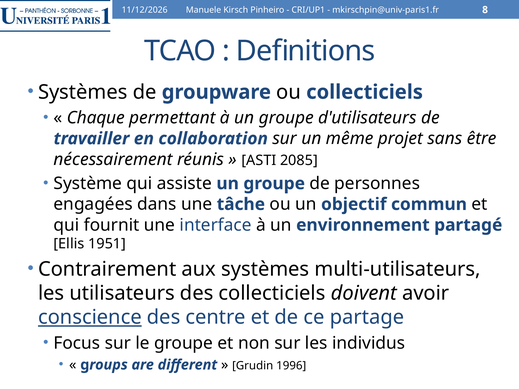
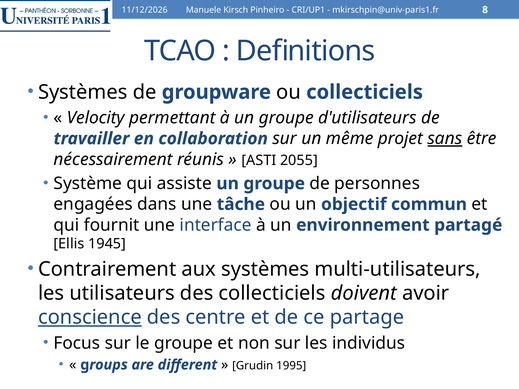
Chaque: Chaque -> Velocity (96, 118)
sans underline: none -> present (445, 139)
2085: 2085 -> 2055 (299, 160)
1951: 1951 -> 1945 (107, 244)
1996: 1996 -> 1995 (291, 366)
